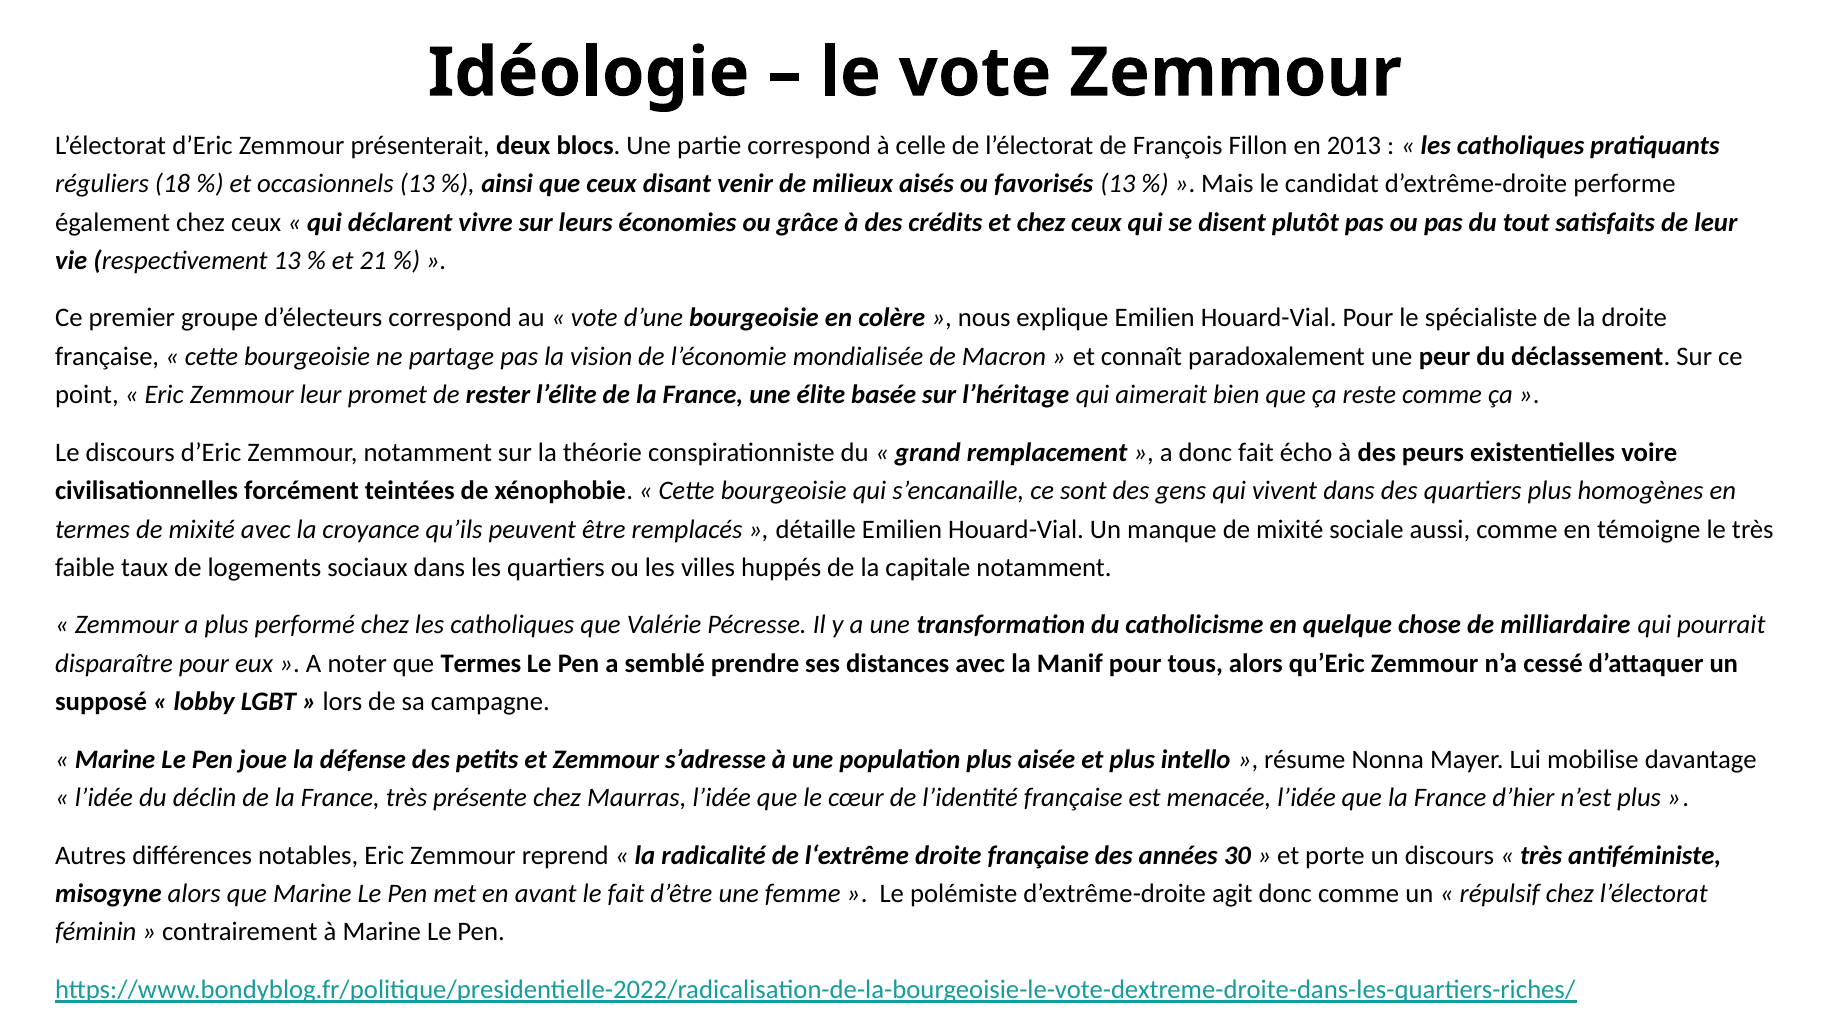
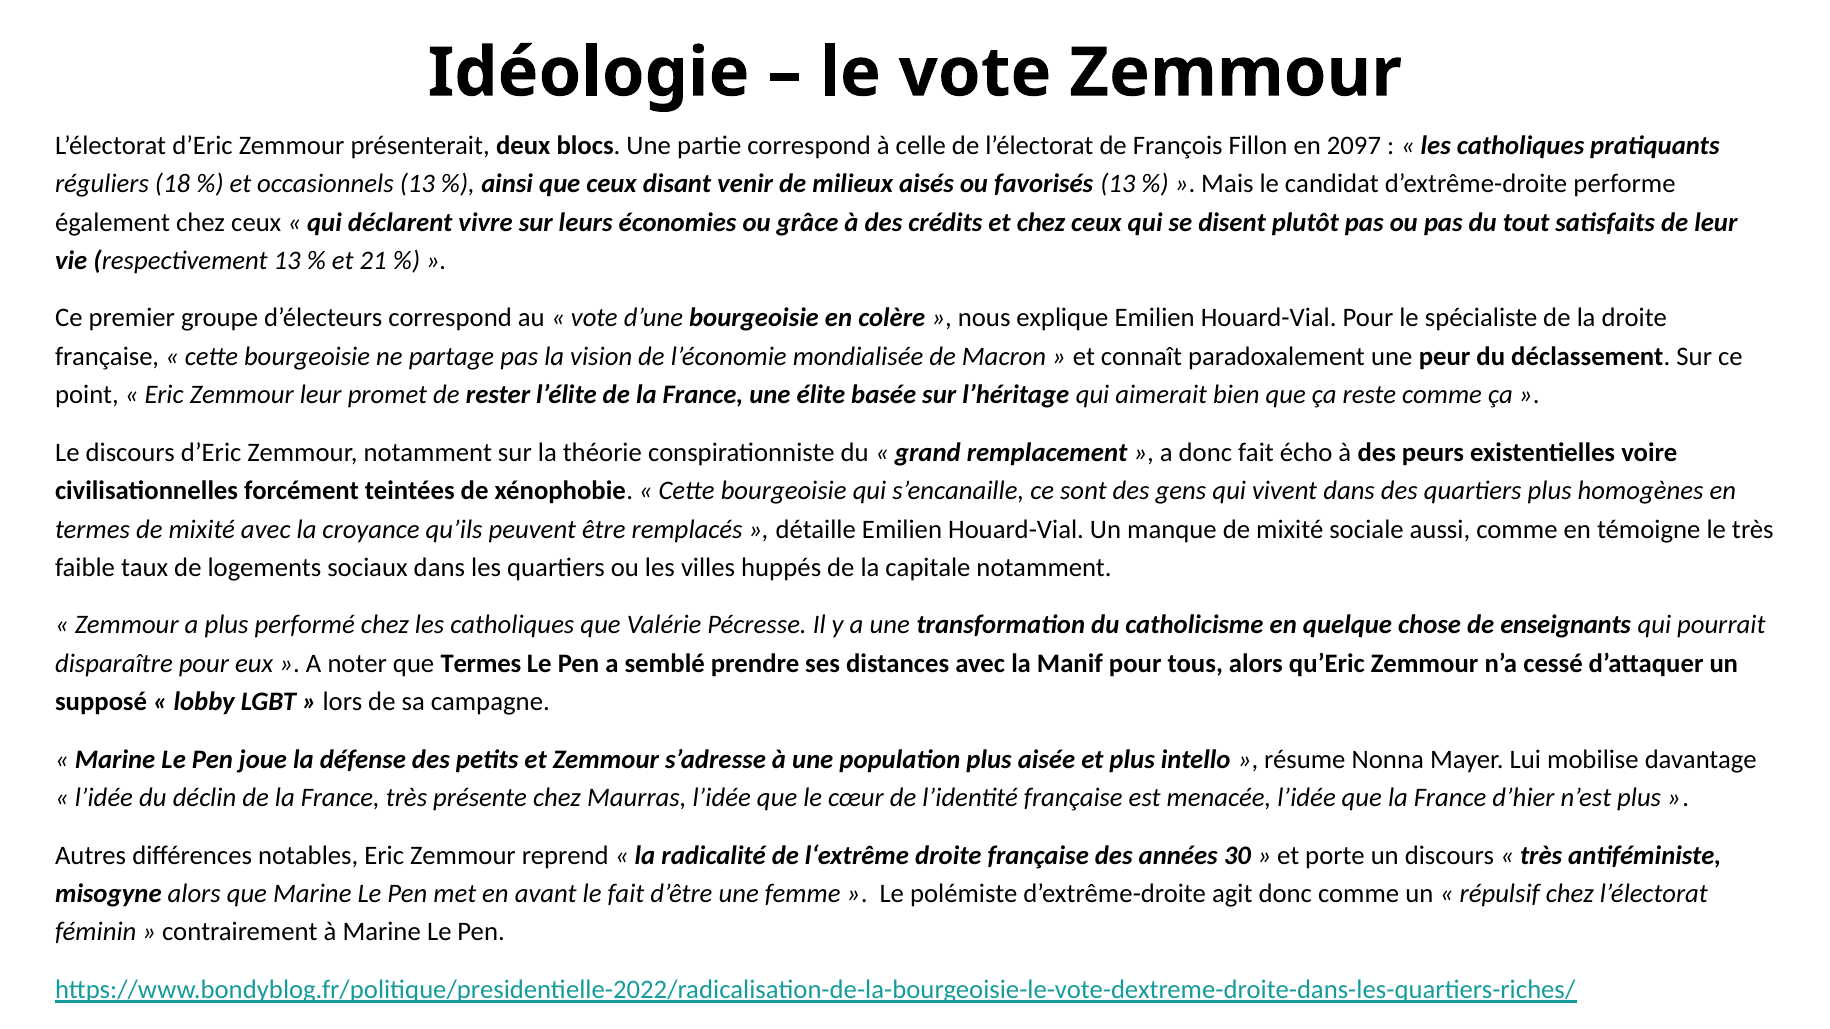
2013: 2013 -> 2097 (1354, 146)
milliardaire: milliardaire -> enseignants (1566, 625)
